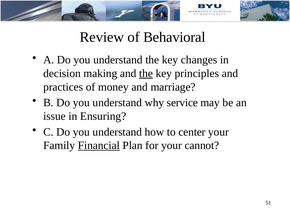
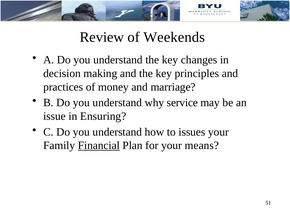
Behavioral: Behavioral -> Weekends (174, 37)
the underline: present -> none (146, 74)
center: center -> issues (192, 132)
cannot: cannot -> means (202, 146)
